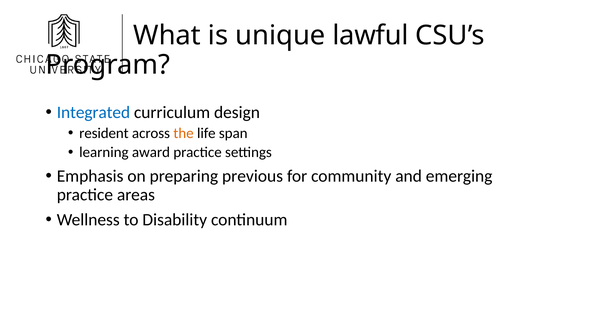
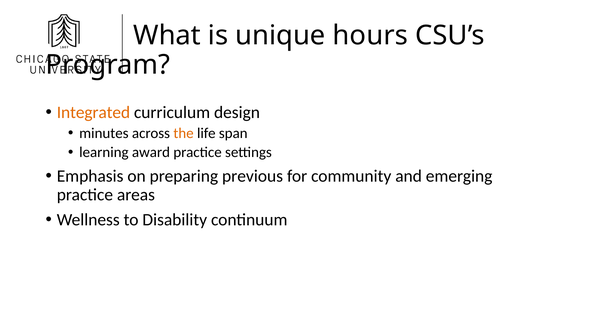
lawful: lawful -> hours (370, 35)
Integrated colour: blue -> orange (93, 113)
resident: resident -> minutes (104, 133)
